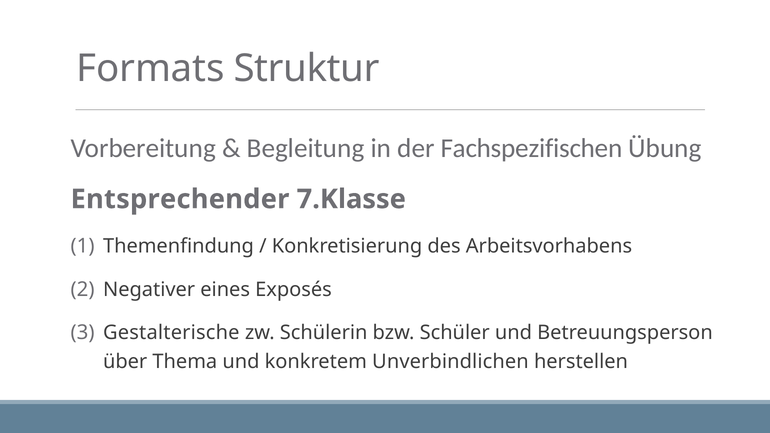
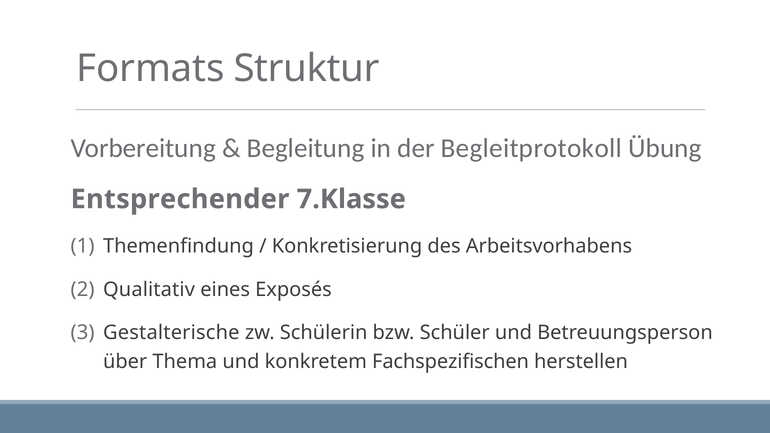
Fachspezifischen: Fachspezifischen -> Begleitprotokoll (531, 148)
Negativer: Negativer -> Qualitativ (149, 290)
Unverbindlichen: Unverbindlichen -> Fachspezifischen (451, 362)
